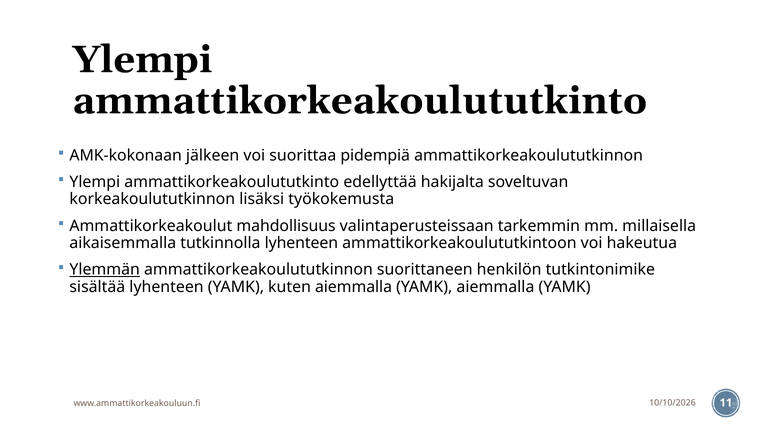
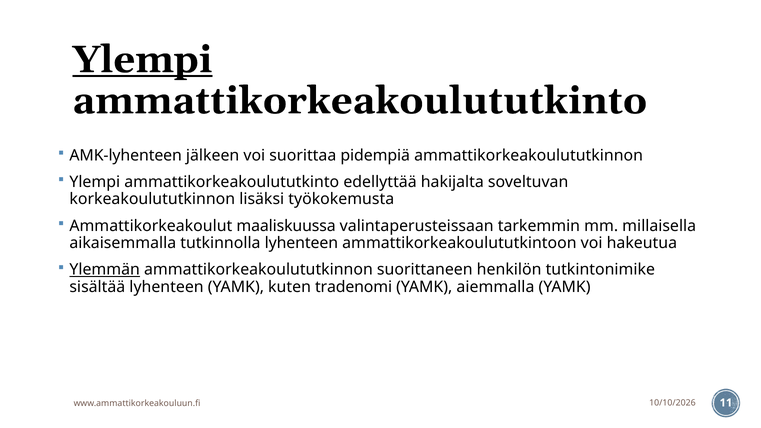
Ylempi underline: none -> present (142, 60)
AMK-kokonaan: AMK-kokonaan -> AMK-lyhenteen (126, 155)
mahdollisuus: mahdollisuus -> maaliskuussa (286, 226)
kuten aiemmalla: aiemmalla -> tradenomi (354, 287)
